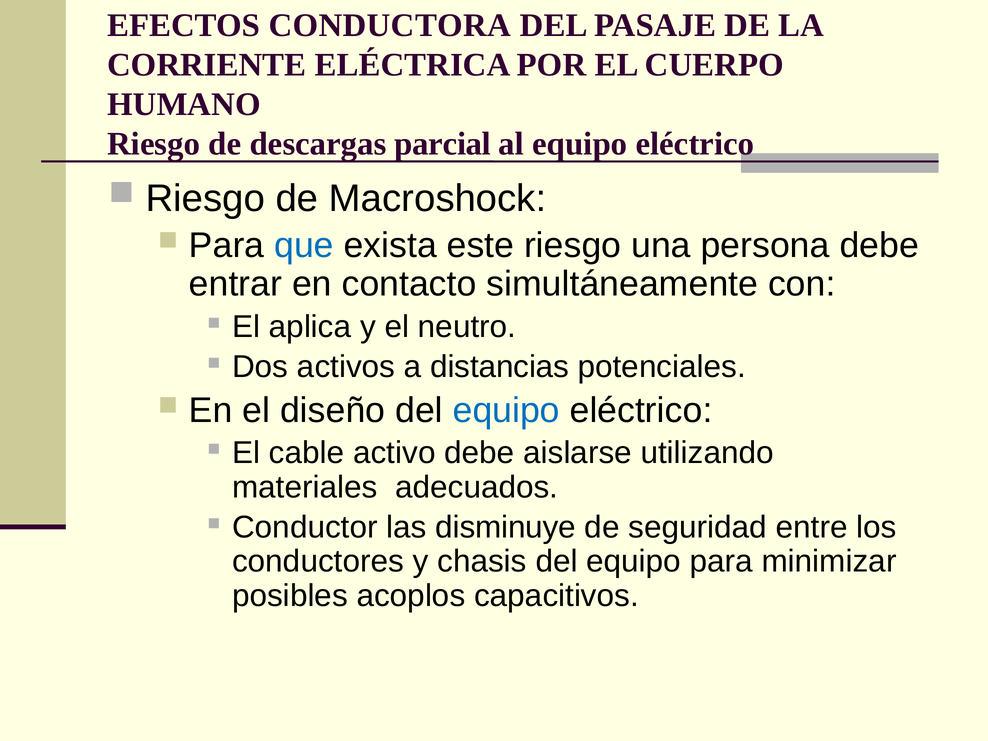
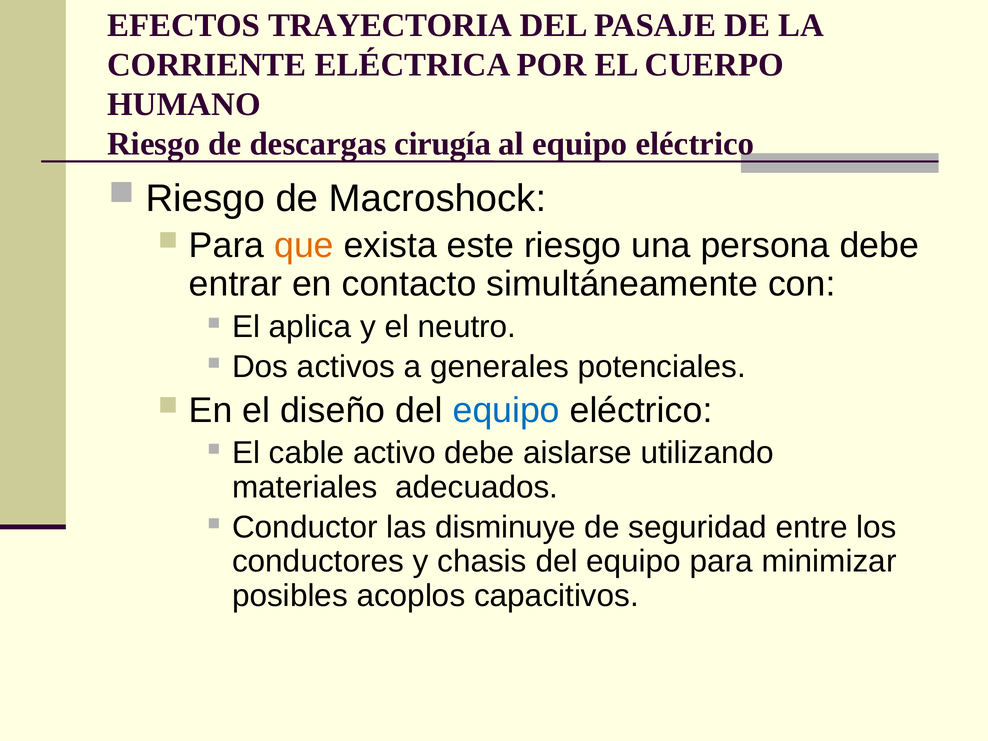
CONDUCTORA: CONDUCTORA -> TRAYECTORIA (390, 25)
parcial: parcial -> cirugía (443, 144)
que colour: blue -> orange (304, 245)
distancias: distancias -> generales (500, 367)
